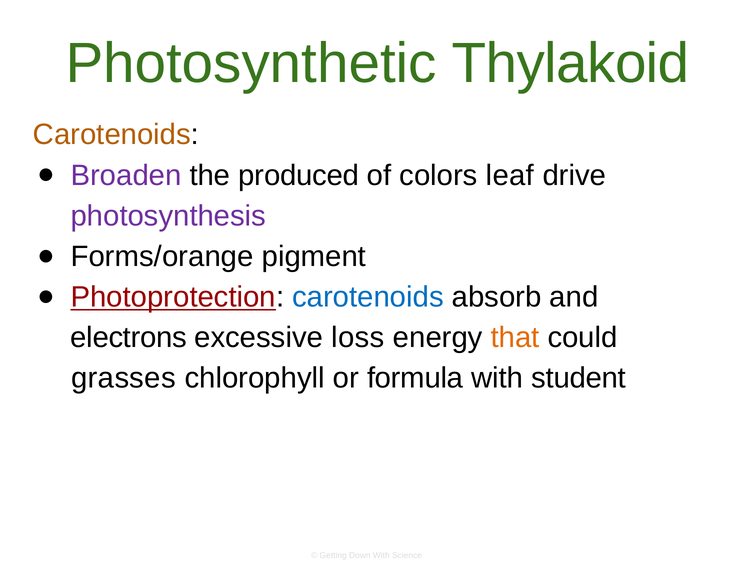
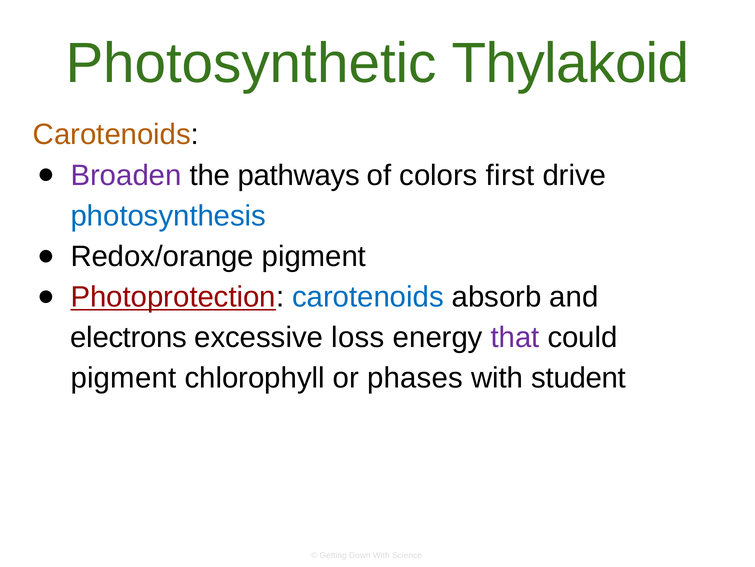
produced: produced -> pathways (299, 175)
leaf: leaf -> first (510, 175)
photosynthesis colour: purple -> blue (168, 216)
Forms/orange: Forms/orange -> Redox/orange (162, 256)
that colour: orange -> purple (515, 337)
grasses: grasses -> pigment (124, 378)
formula: formula -> phases (415, 378)
